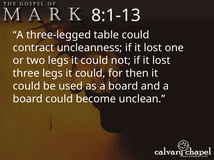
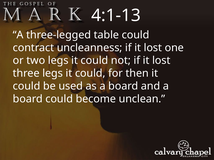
8:1-13: 8:1-13 -> 4:1-13 (116, 15)
